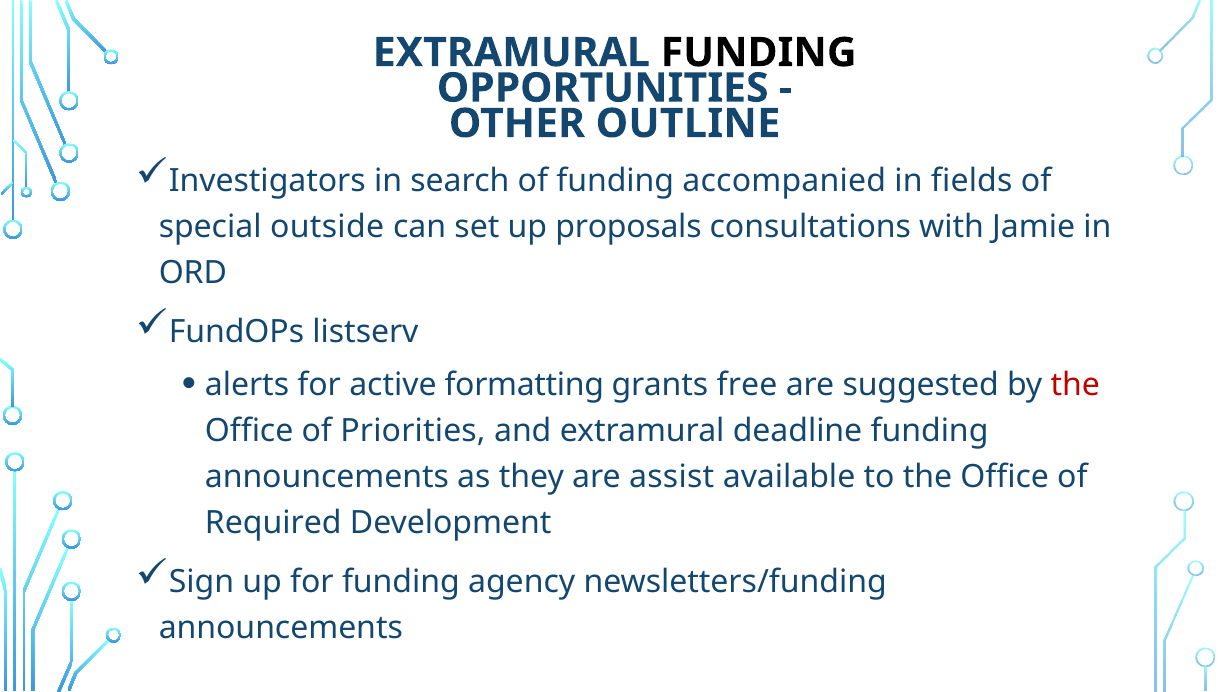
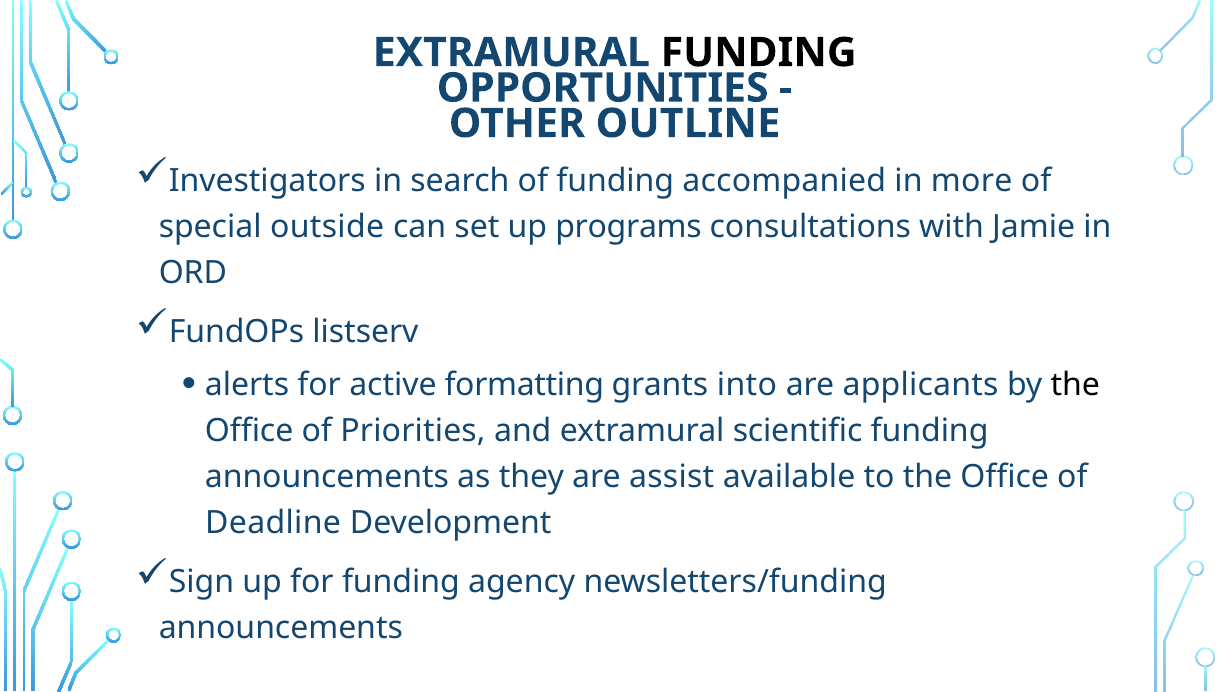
fields: fields -> more (972, 181)
proposals: proposals -> programs (629, 227)
free: free -> into (747, 385)
suggested: suggested -> applicants (921, 385)
the colour: red -> black (1075, 385)
deadline: deadline -> scientific (798, 431)
Required: Required -> Deadline (273, 523)
